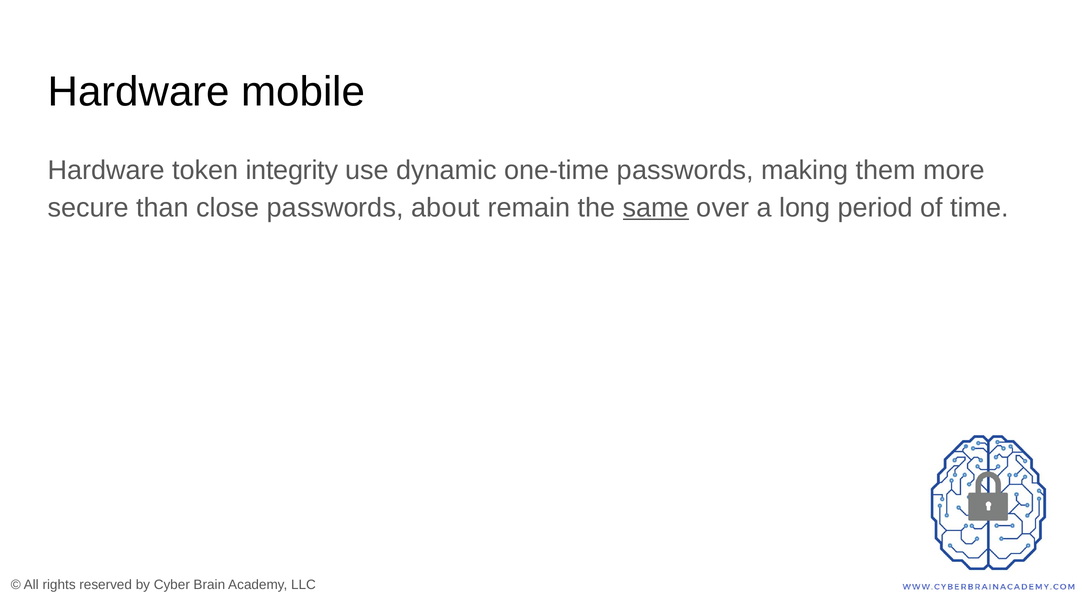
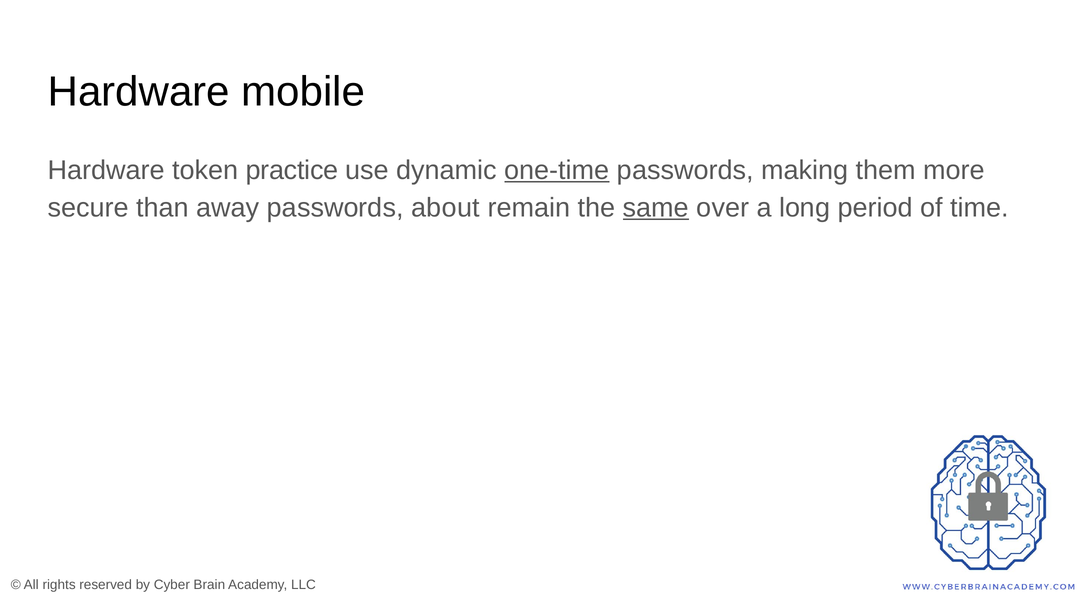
integrity: integrity -> practice (292, 170)
one-time underline: none -> present (557, 170)
close: close -> away (228, 207)
